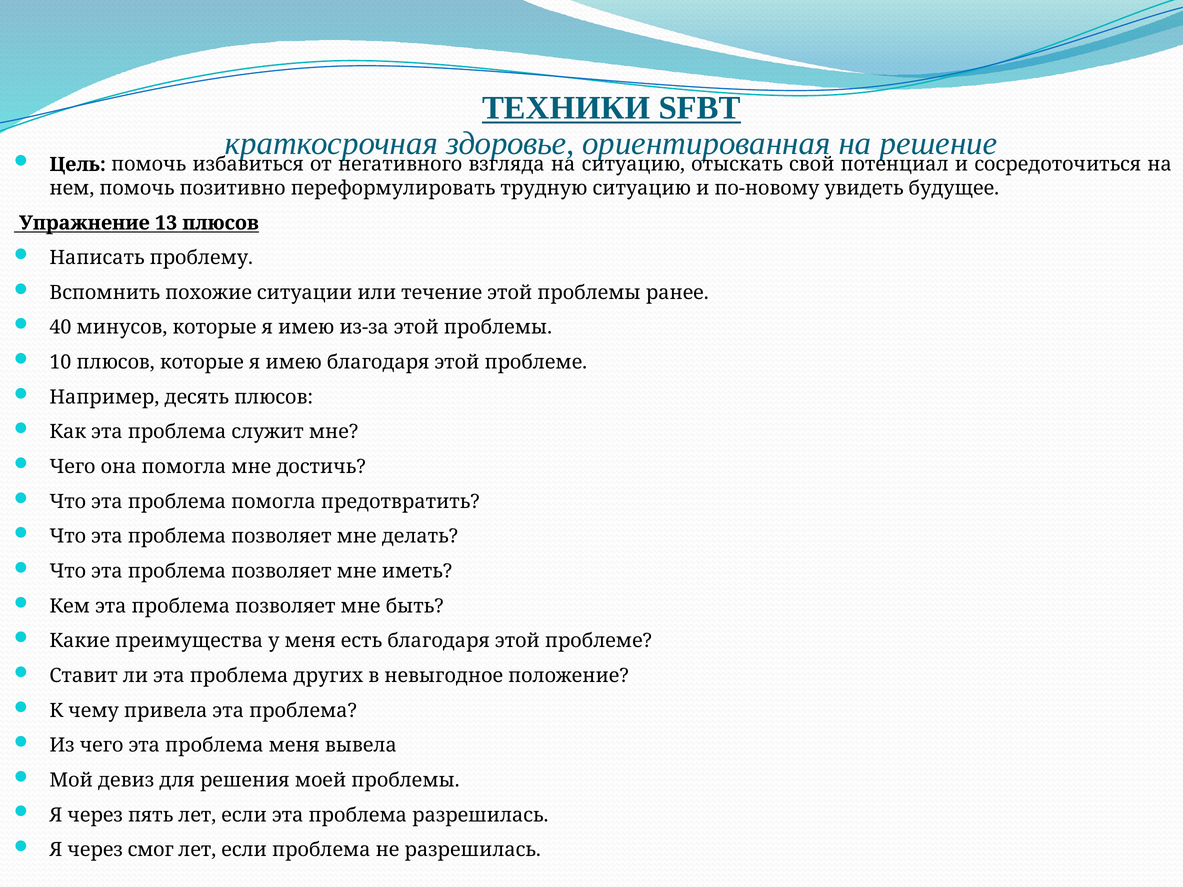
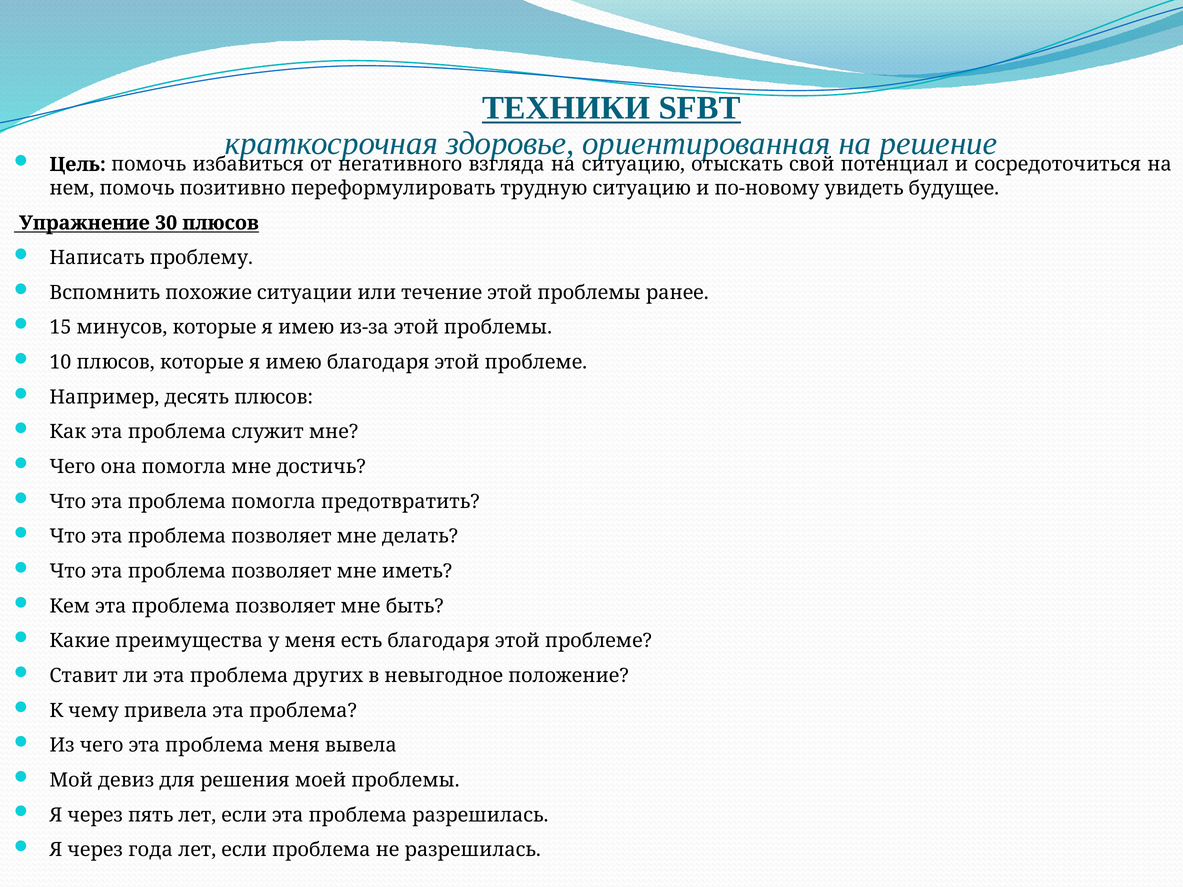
13: 13 -> 30 (166, 223)
40: 40 -> 15 (60, 328)
смог: смог -> года (151, 850)
